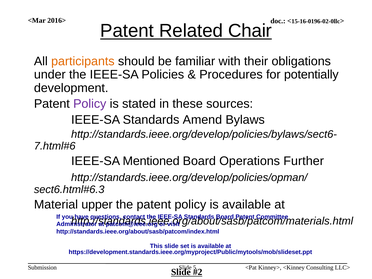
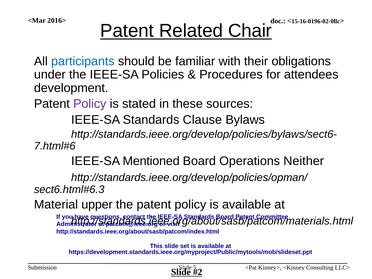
participants colour: orange -> blue (83, 61)
potentially: potentially -> attendees (311, 75)
Amend: Amend -> Clause (202, 120)
Further: Further -> Neither (304, 161)
